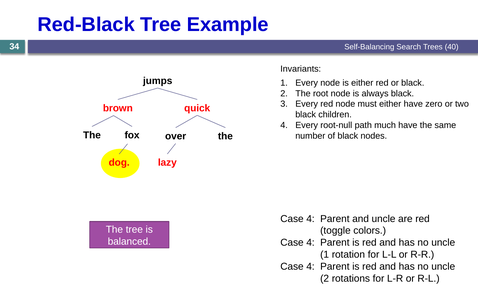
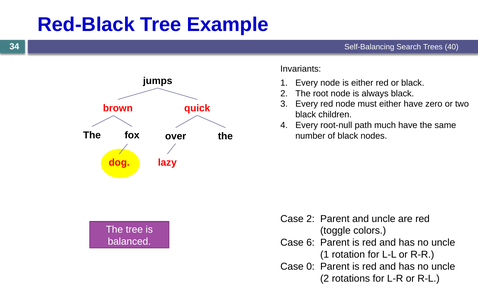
4: 4 -> 2 (311, 219)
4: 4 -> 6 (311, 242)
4: 4 -> 0 (311, 266)
